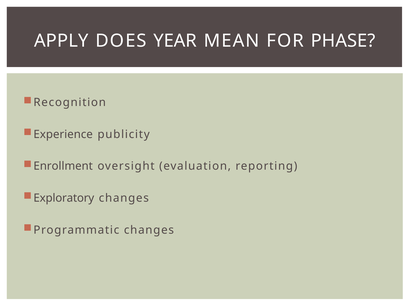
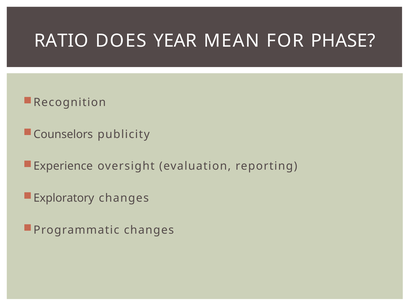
APPLY: APPLY -> RATIO (61, 41)
Experience: Experience -> Counselors (63, 135)
Enrollment: Enrollment -> Experience (63, 167)
